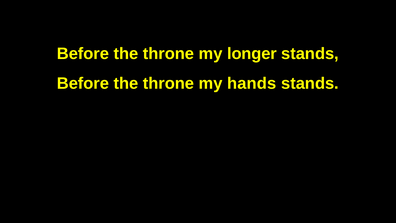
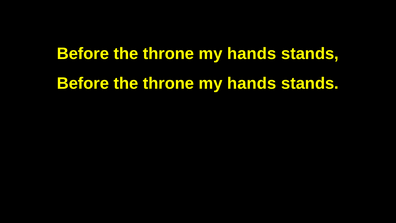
longer: longer -> hands (252, 54)
